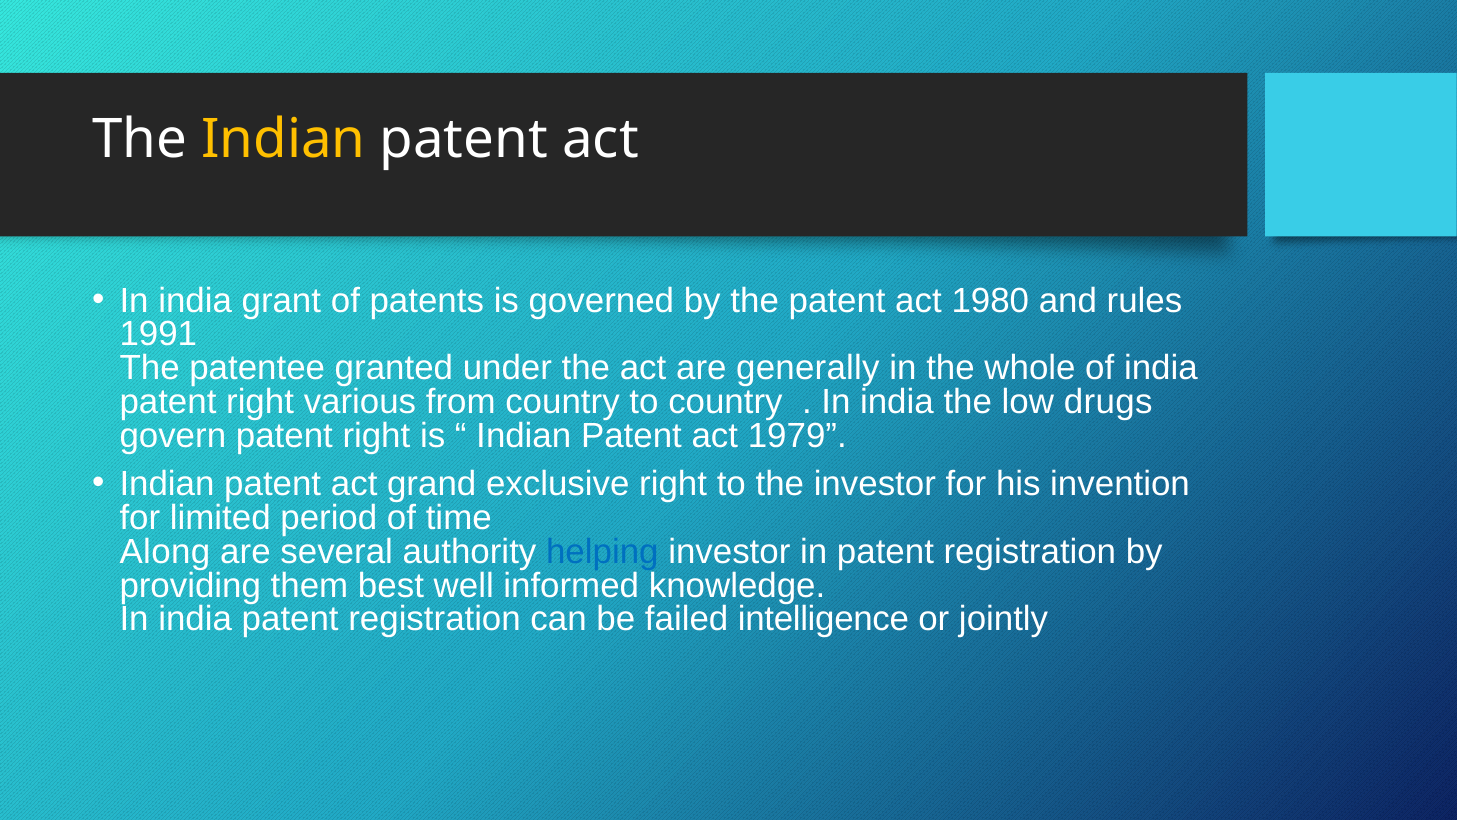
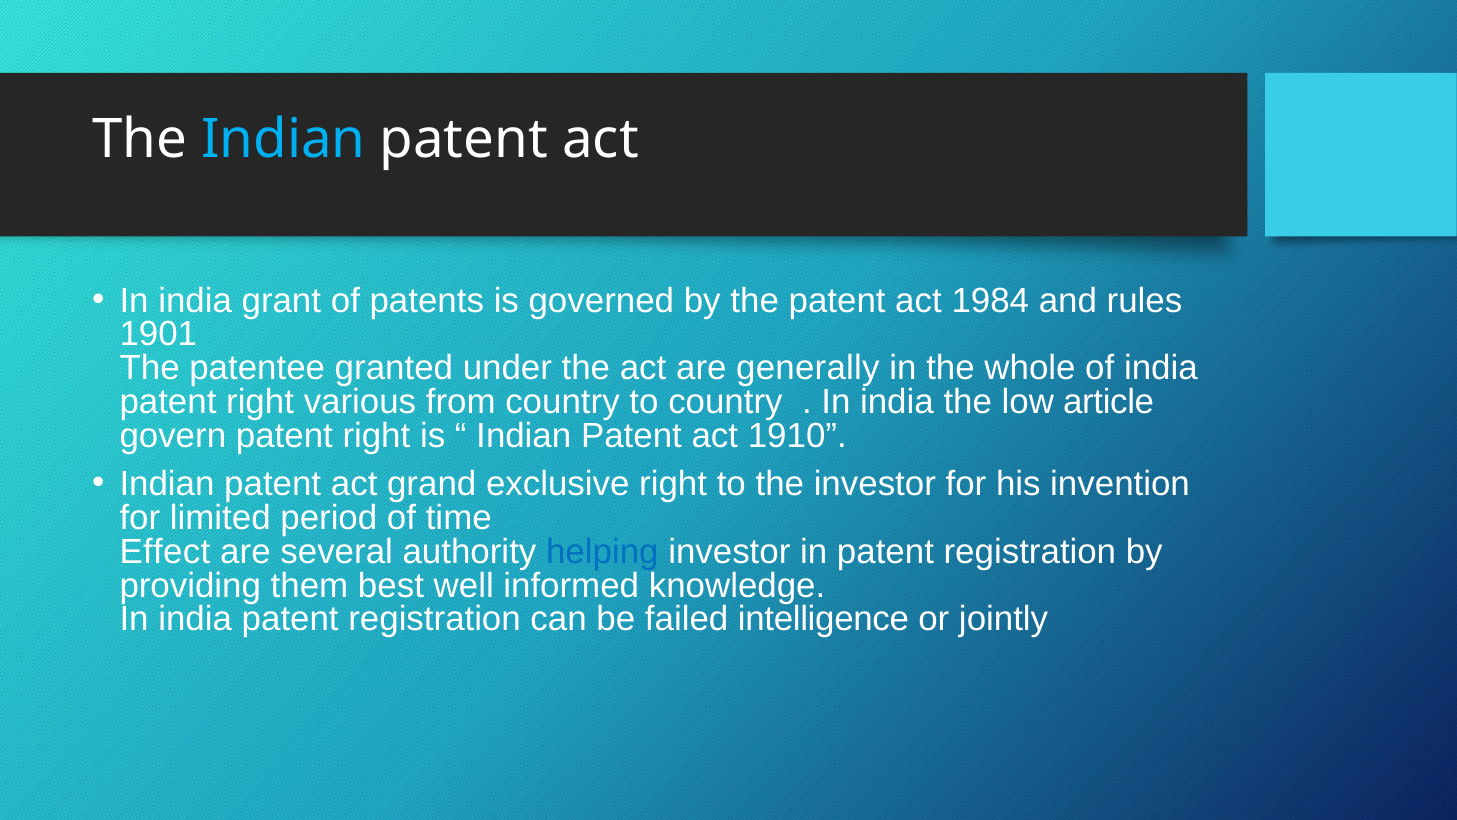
Indian colour: yellow -> light blue (284, 140)
1980: 1980 -> 1984 (990, 300)
1991: 1991 -> 1901 (158, 334)
drugs: drugs -> article (1109, 402)
1979: 1979 -> 1910 (797, 436)
Along: Along -> Effect (165, 551)
